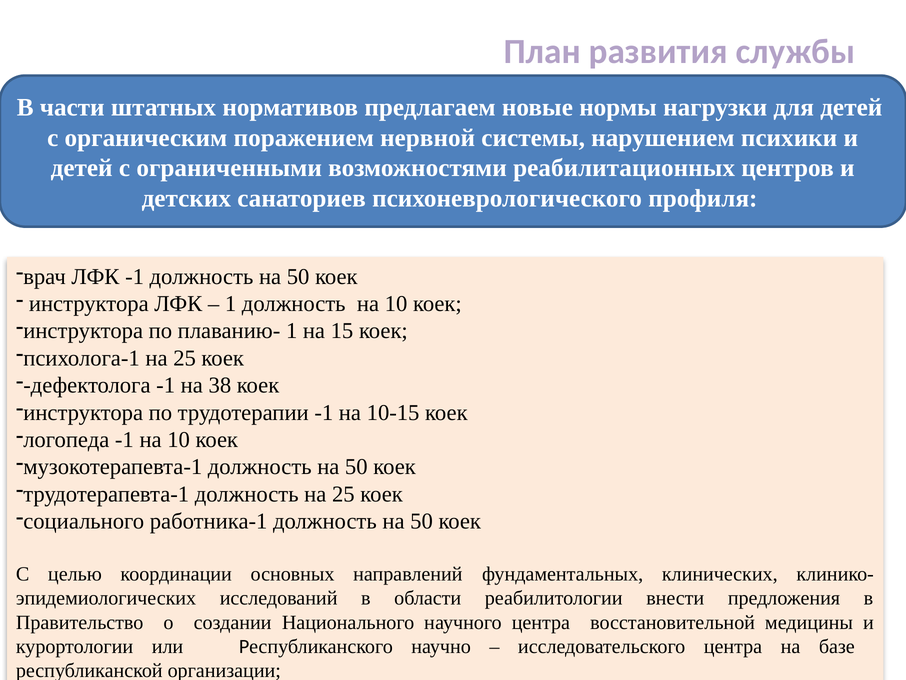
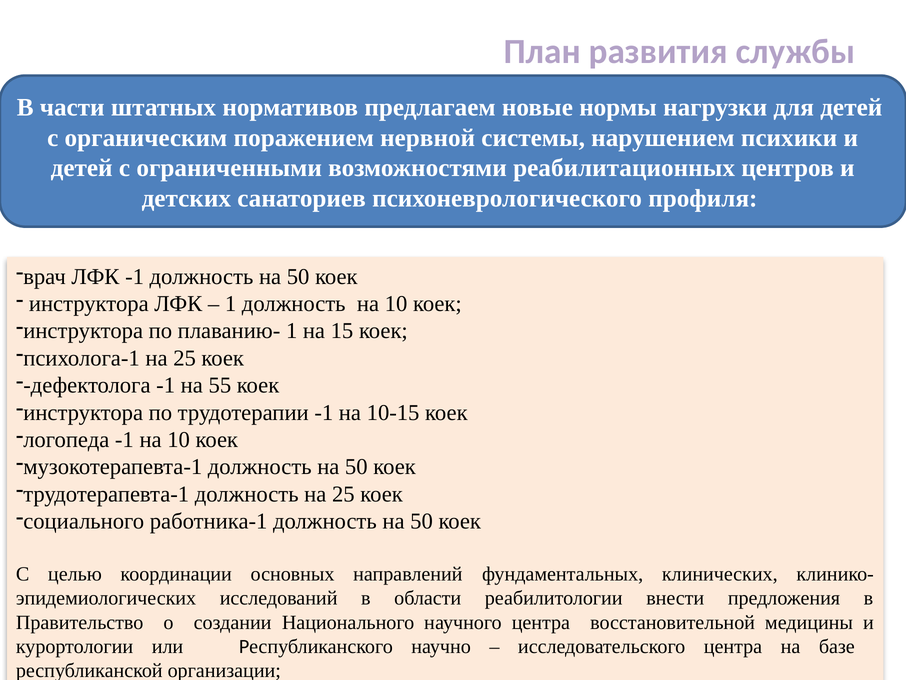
38: 38 -> 55 (220, 385)
